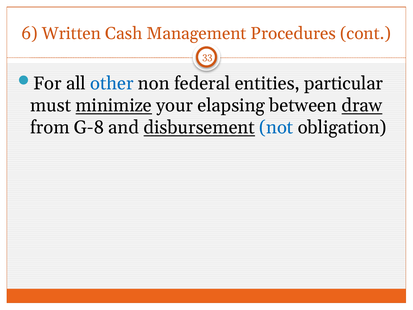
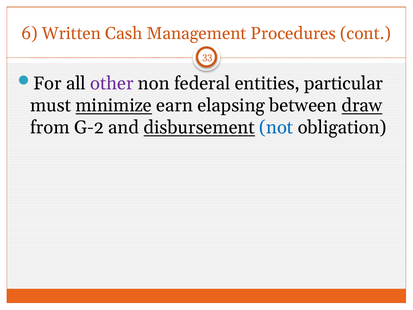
other colour: blue -> purple (112, 83)
your: your -> earn (175, 105)
G-8: G-8 -> G-2 (89, 127)
